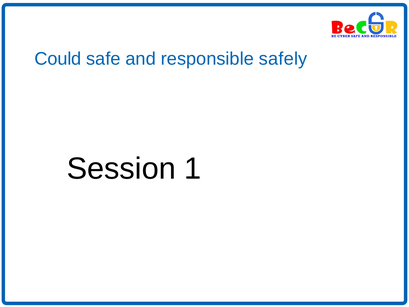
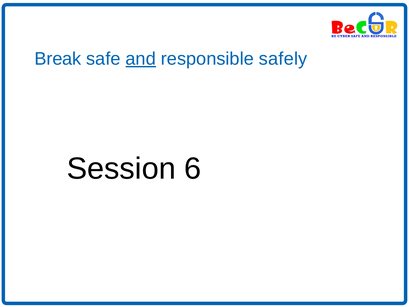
Could: Could -> Break (58, 59)
and underline: none -> present (141, 59)
1: 1 -> 6 (193, 169)
